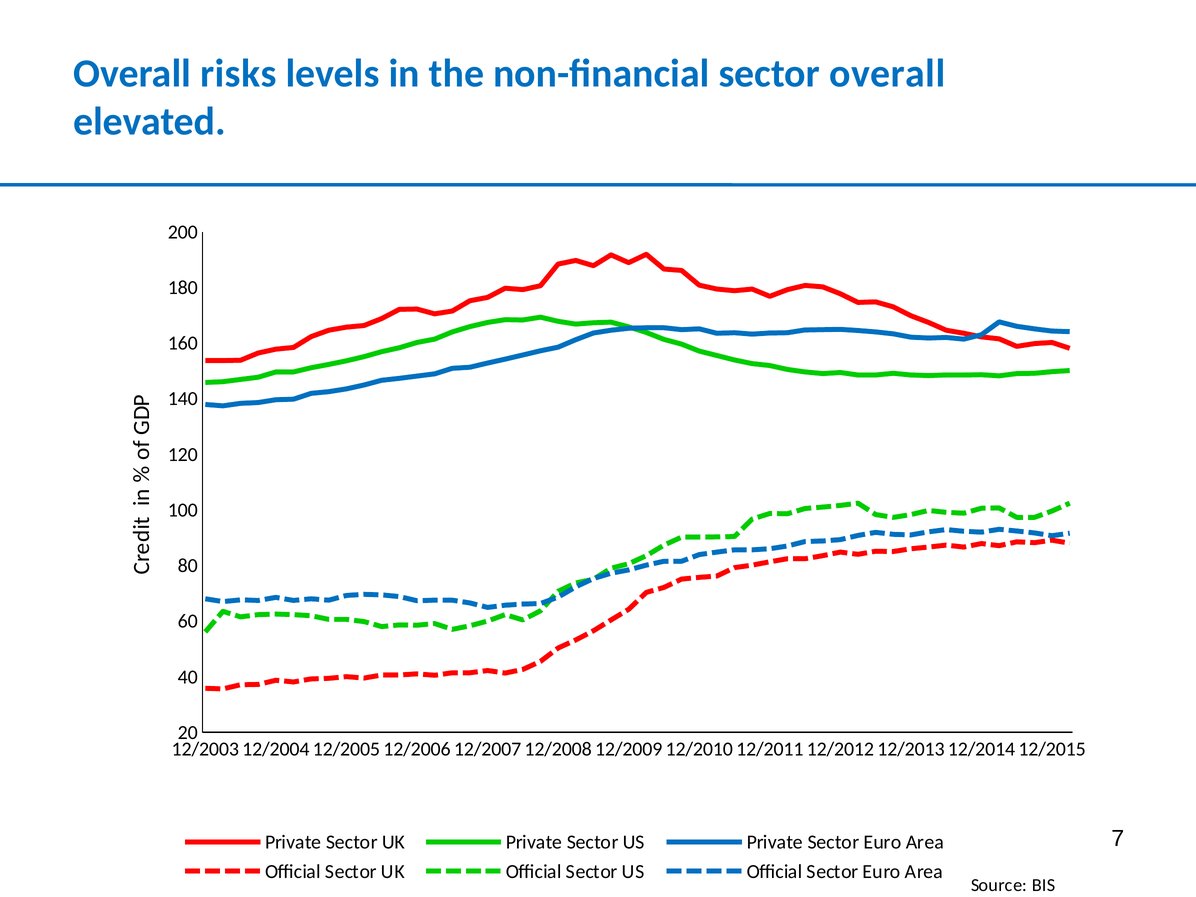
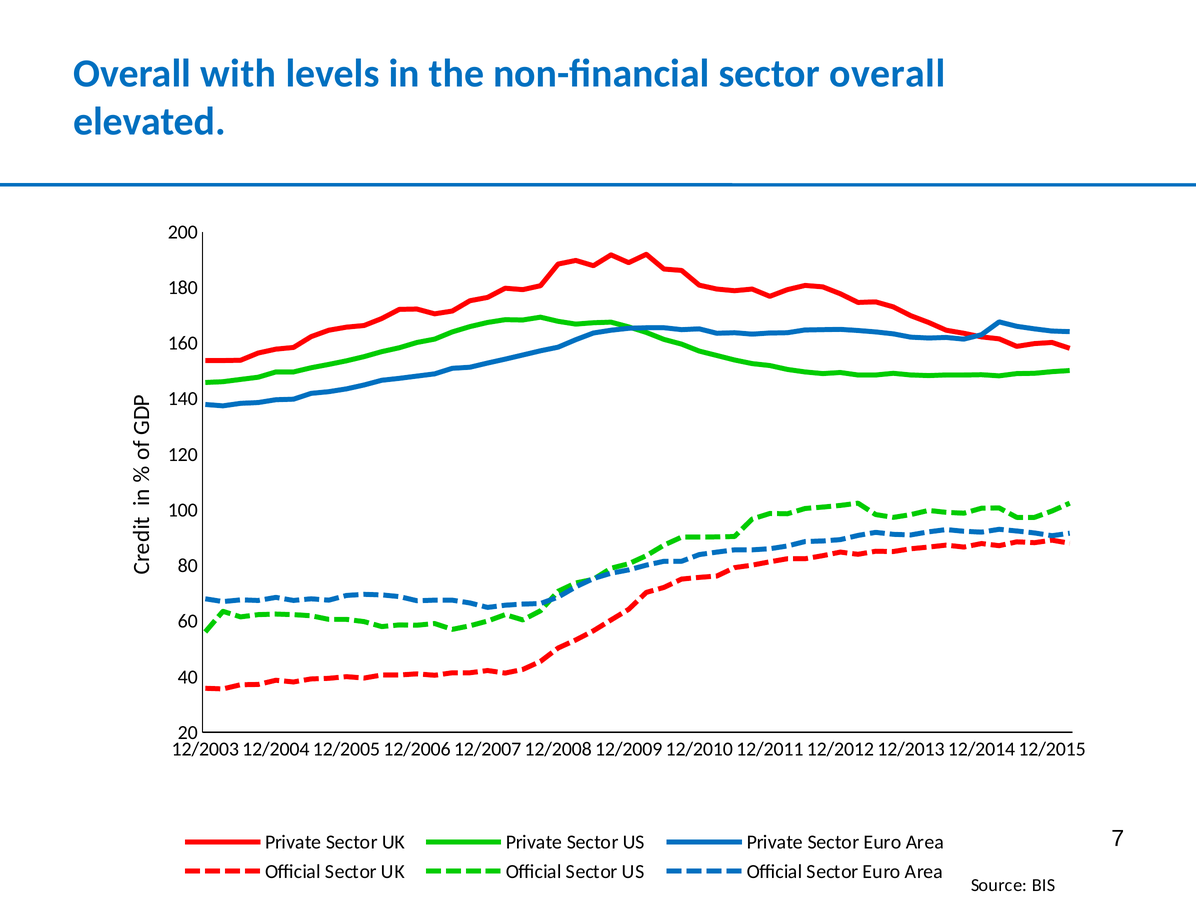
risks: risks -> with (238, 74)
